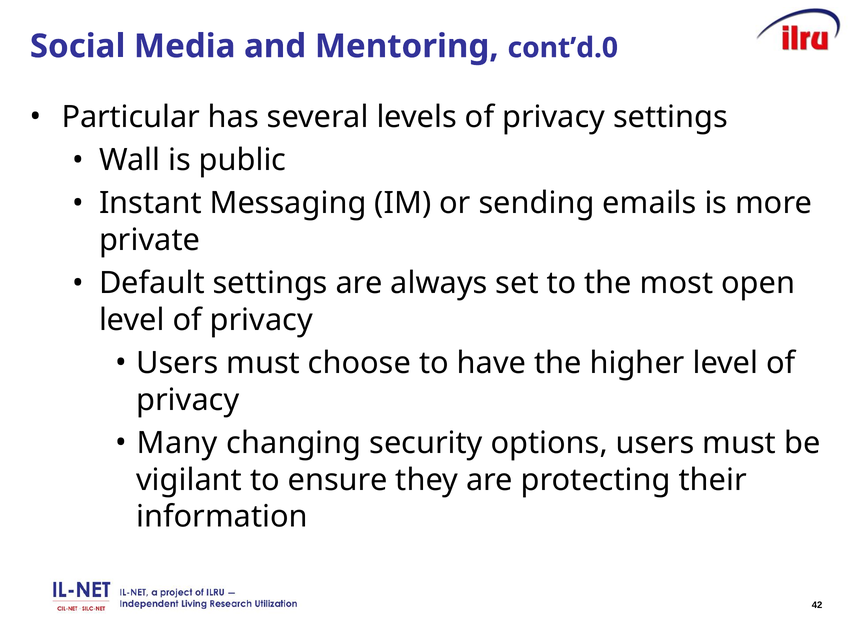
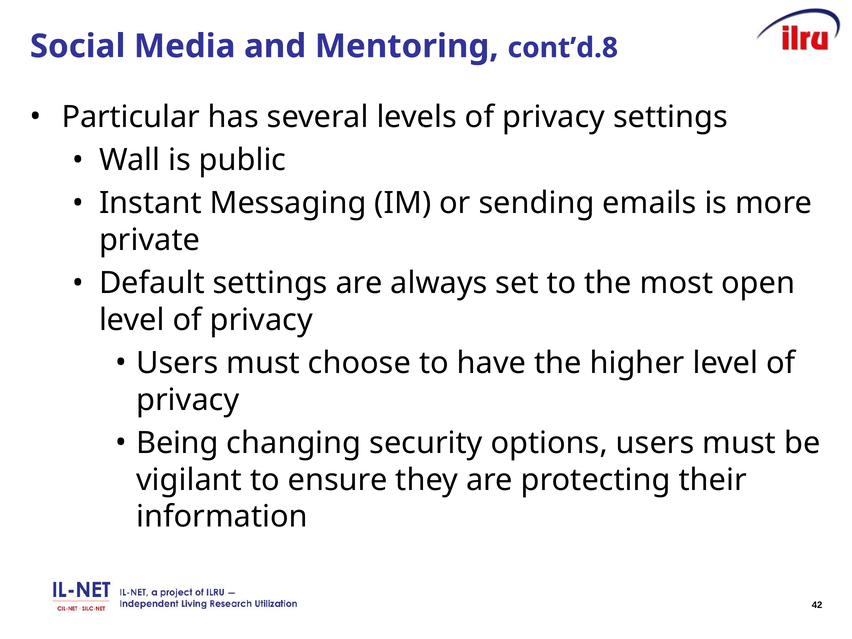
cont’d.0: cont’d.0 -> cont’d.8 (563, 48)
Many: Many -> Being (177, 443)
